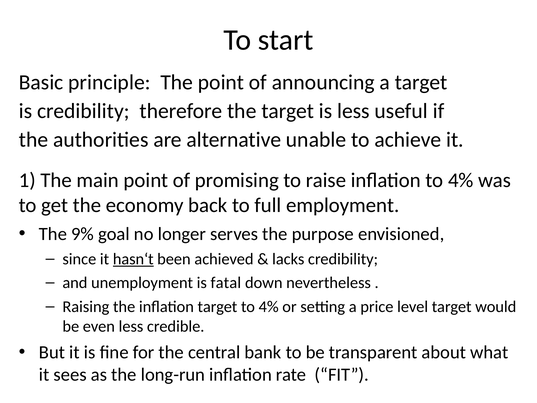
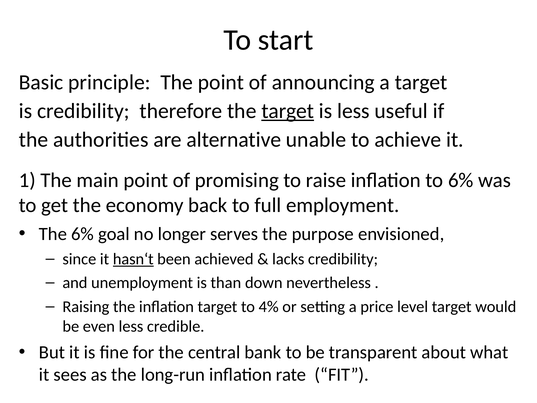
target underline: none -> present (288, 111)
inflation to 4%: 4% -> 6% (461, 180)
The 9%: 9% -> 6% (83, 234)
fatal: fatal -> than (226, 283)
